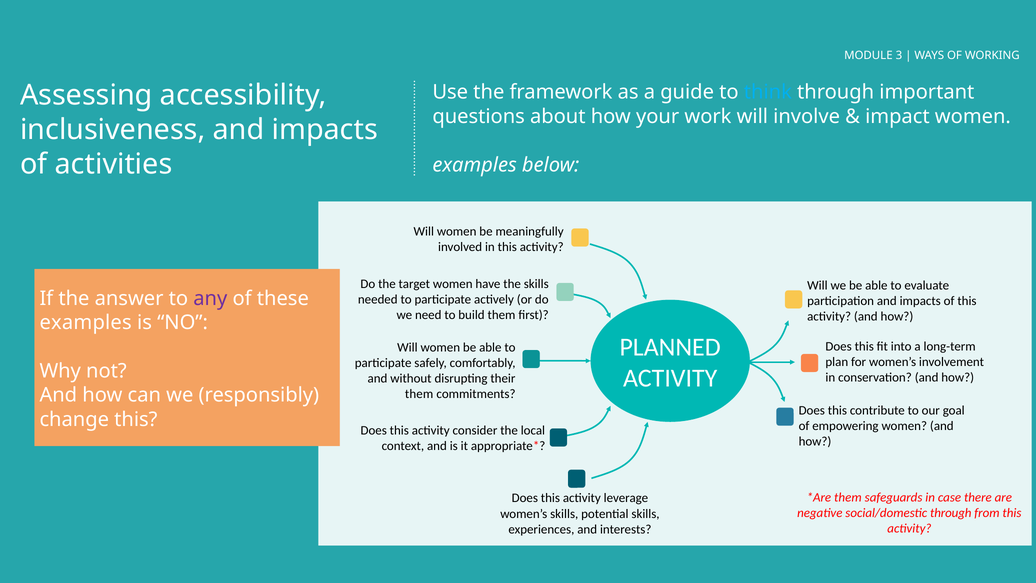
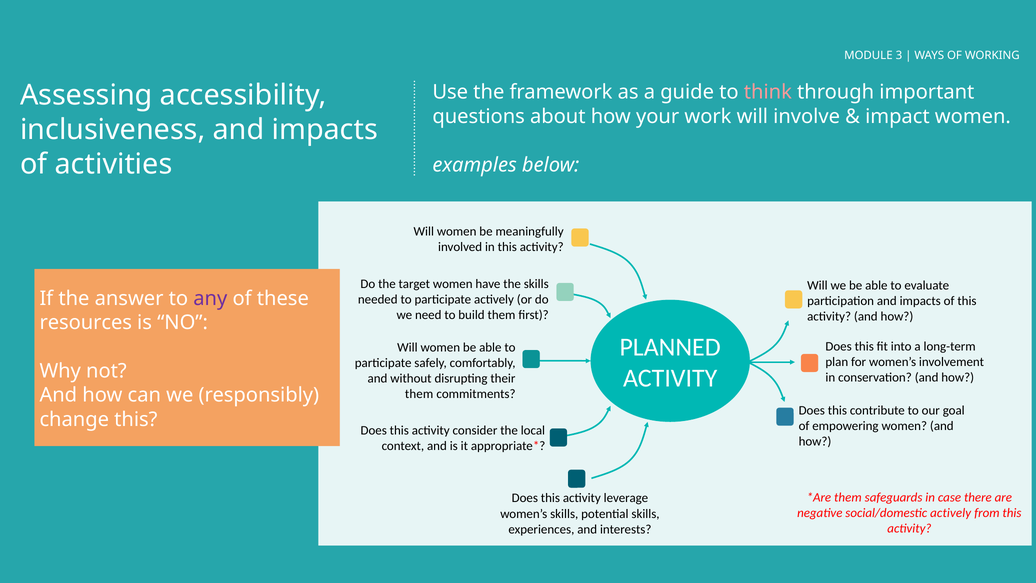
think colour: light blue -> pink (768, 92)
examples: examples -> resources (86, 322)
social/domestic through: through -> actively (951, 513)
